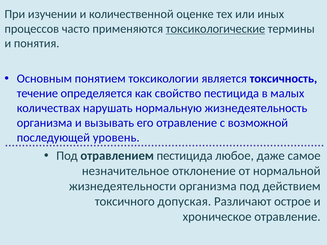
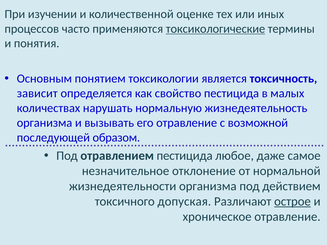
течение: течение -> зависит (37, 93)
уровень: уровень -> образом (116, 138)
острое underline: none -> present (292, 202)
